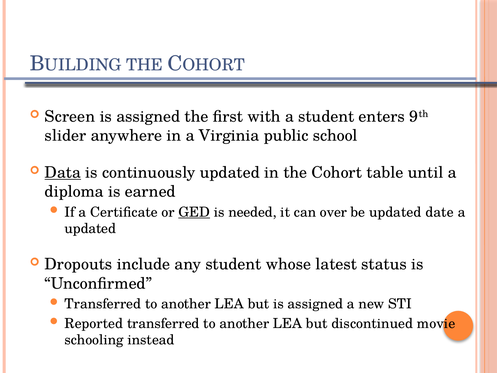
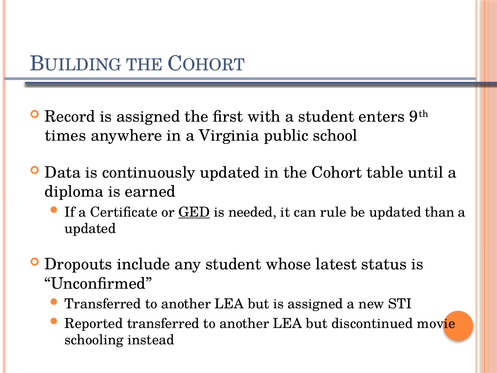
Screen: Screen -> Record (70, 117)
slider: slider -> times (65, 136)
Data underline: present -> none (63, 172)
over: over -> rule (333, 212)
date: date -> than (440, 212)
